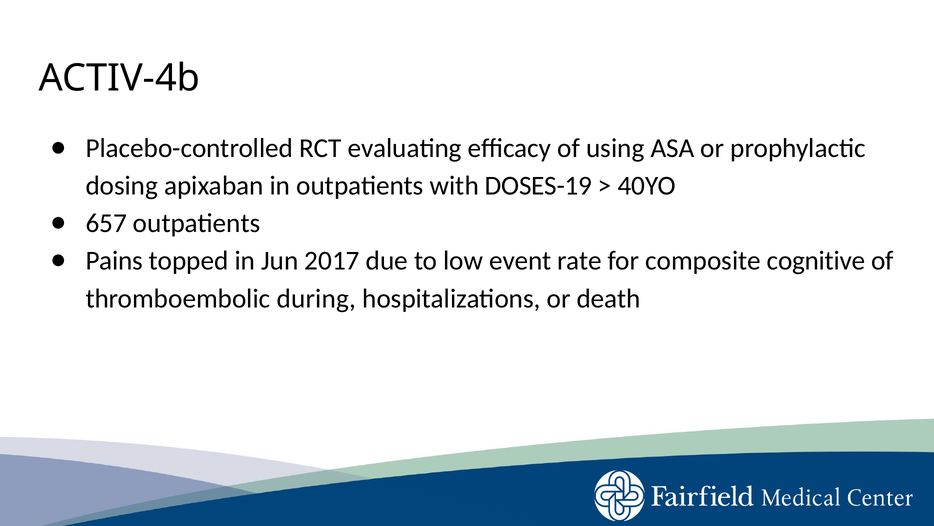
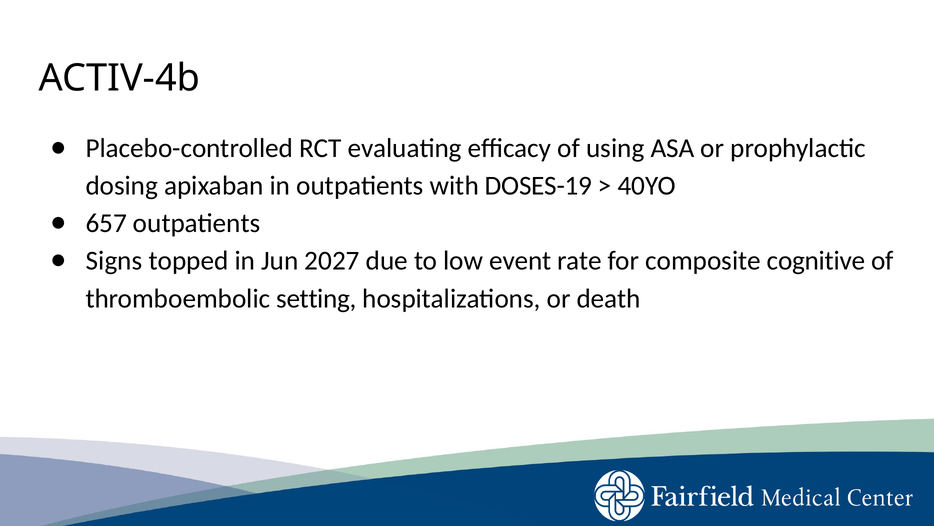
Pains: Pains -> Signs (114, 261)
2017: 2017 -> 2027 (332, 261)
during: during -> setting (316, 298)
